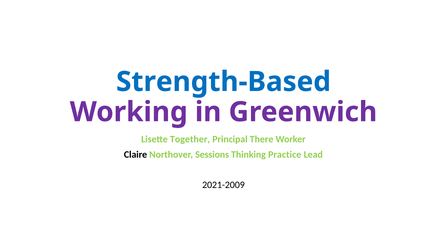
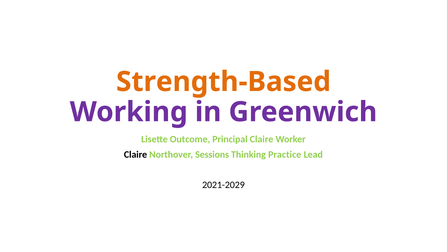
Strength-Based colour: blue -> orange (223, 82)
Together: Together -> Outcome (190, 139)
Principal There: There -> Claire (262, 139)
2021-2009: 2021-2009 -> 2021-2029 (223, 185)
